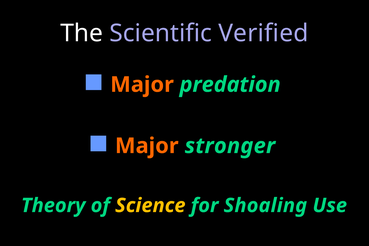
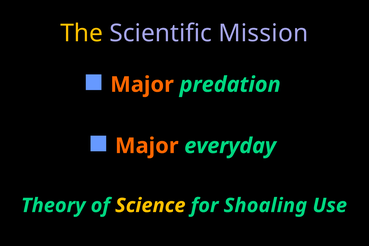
The colour: white -> yellow (82, 33)
Verified: Verified -> Mission (263, 33)
stronger: stronger -> everyday (230, 146)
